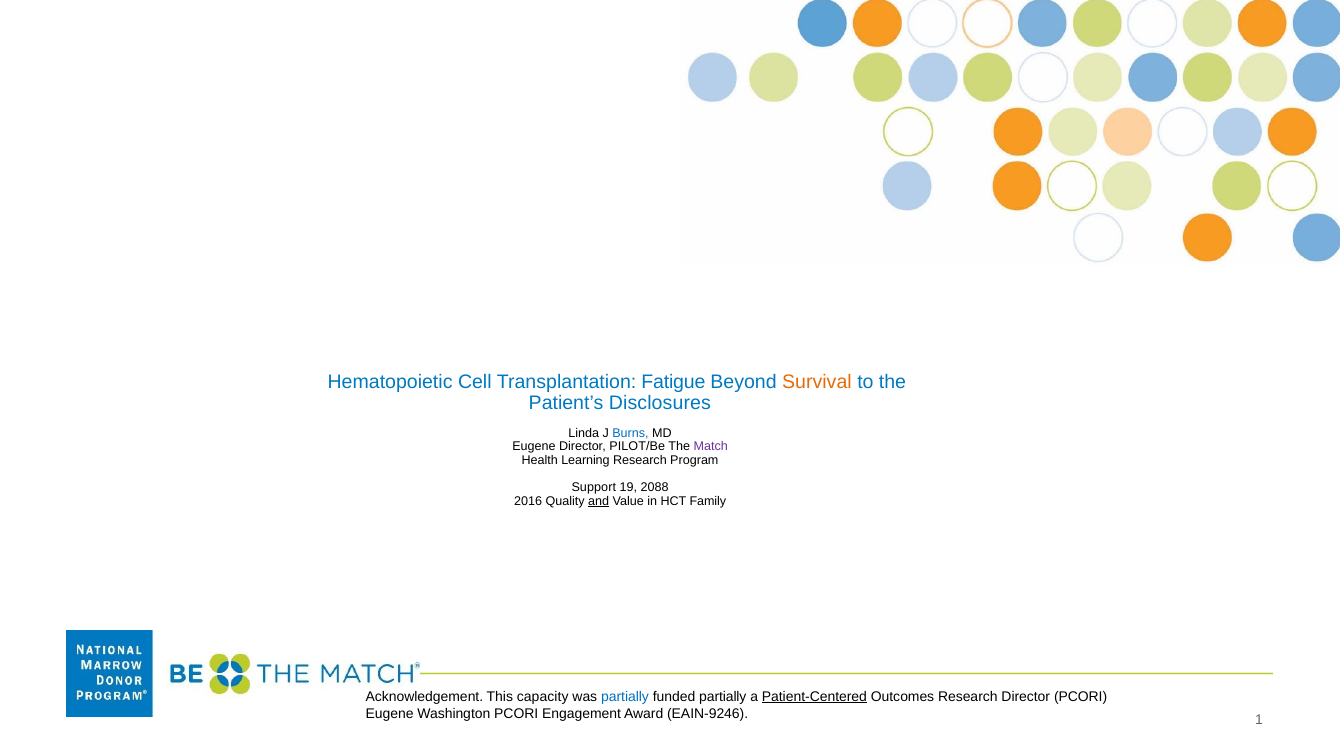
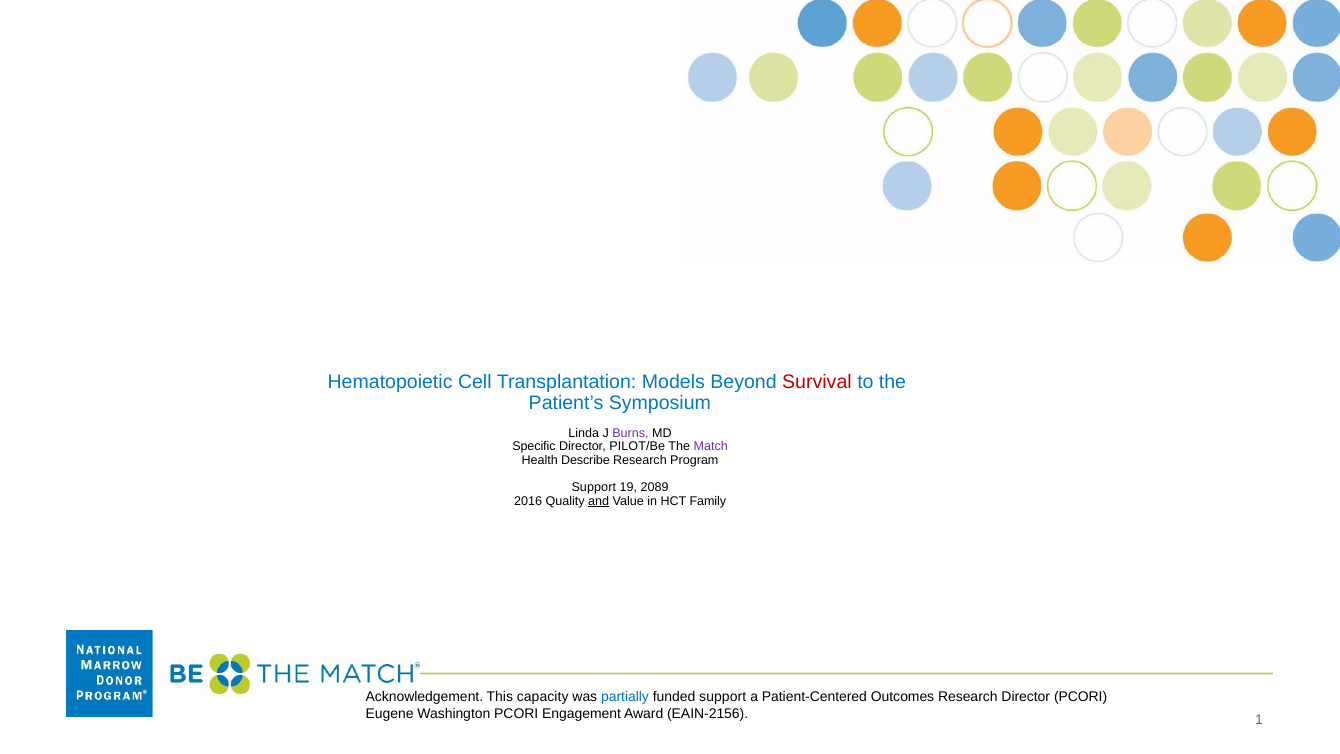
Fatigue: Fatigue -> Models (673, 382)
Survival colour: orange -> red (817, 382)
Disclosures: Disclosures -> Symposium (660, 403)
Burns colour: blue -> purple (630, 433)
Eugene: Eugene -> Specific (534, 446)
Learning: Learning -> Describe (585, 460)
2088: 2088 -> 2089 (655, 487)
funded partially: partially -> support (723, 696)
Patient-Centered underline: present -> none (814, 696)
EAIN-9246: EAIN-9246 -> EAIN-2156 (708, 713)
